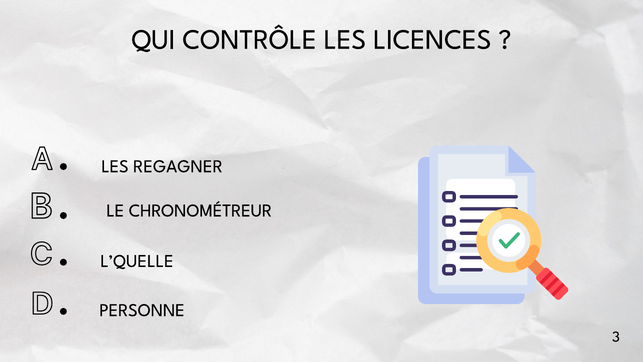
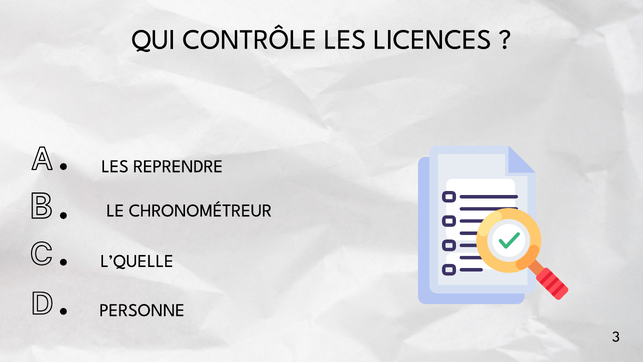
REGAGNER: REGAGNER -> REPRENDRE (178, 166)
